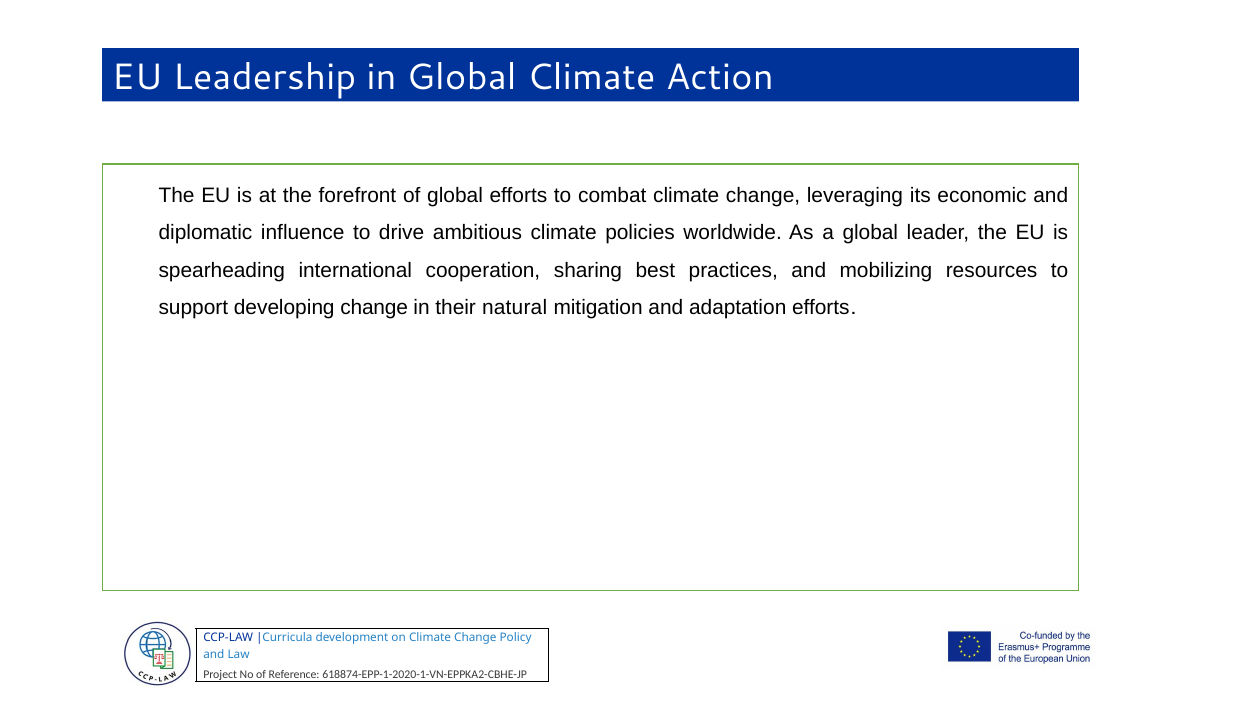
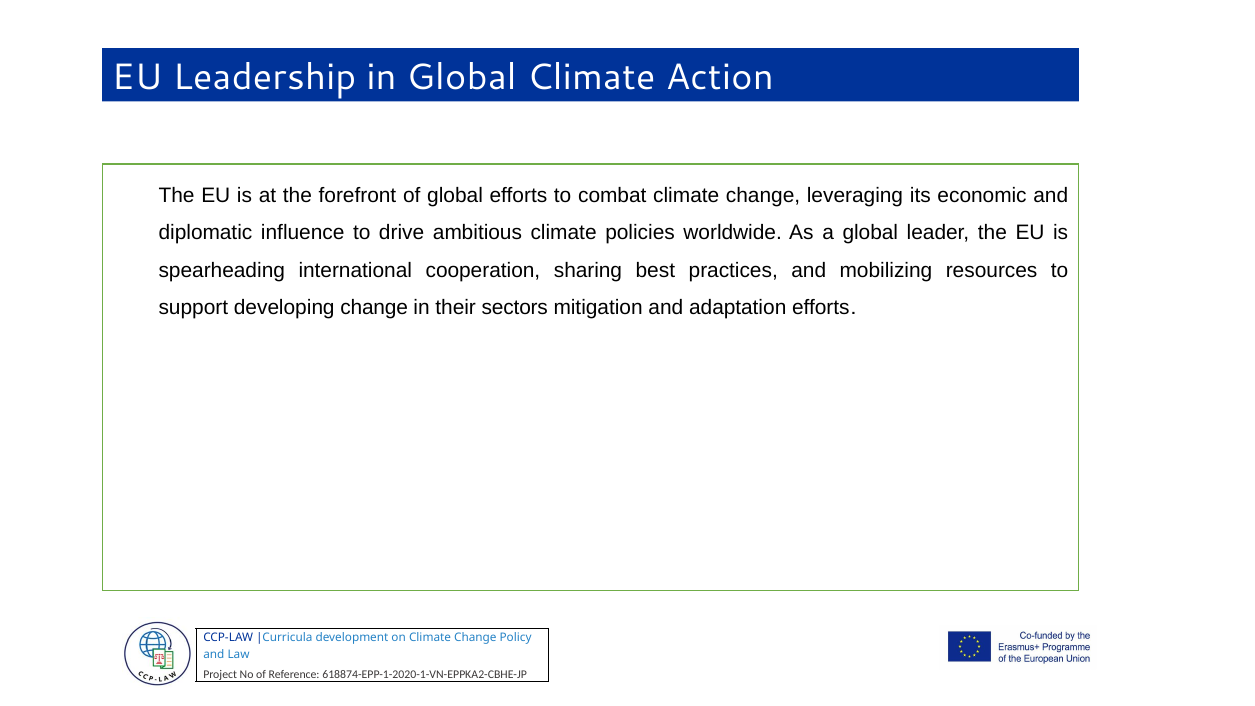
natural: natural -> sectors (515, 308)
